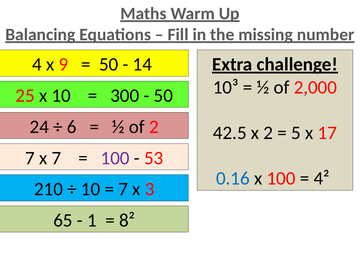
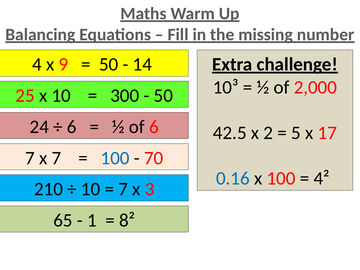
of 2: 2 -> 6 (154, 127)
100 colour: purple -> blue (115, 158)
53: 53 -> 70 (154, 158)
